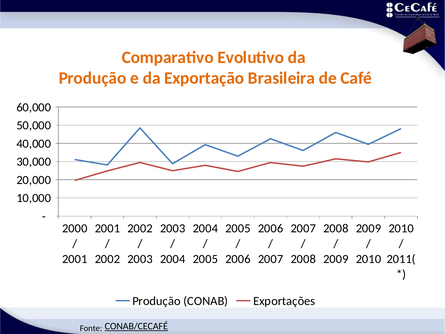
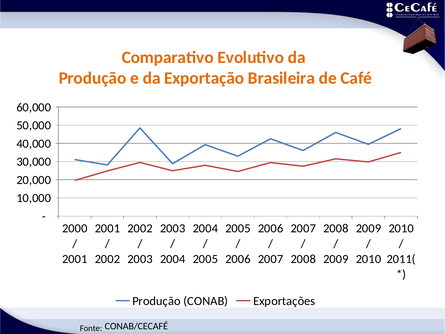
CONAB/CECAFÉ underline: present -> none (136, 326)
